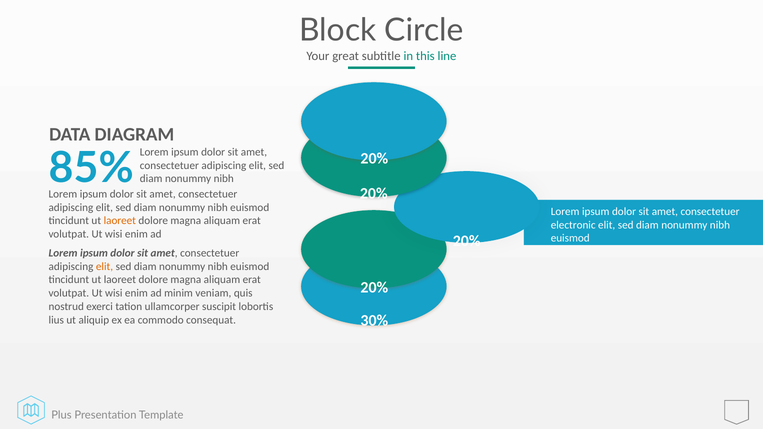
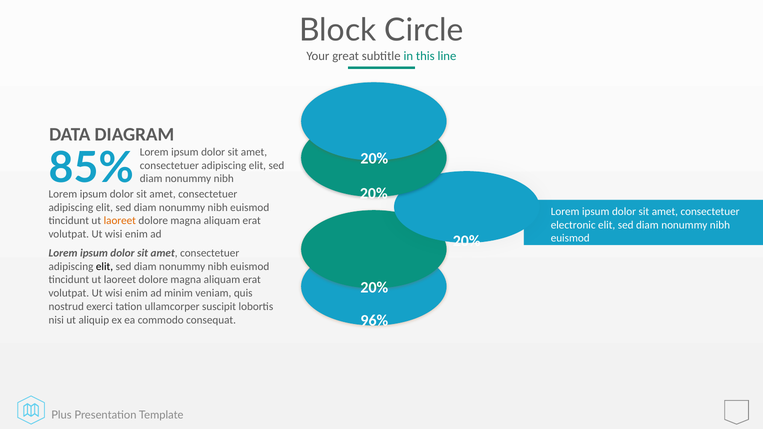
elit colour: orange -> black (104, 267)
30%: 30% -> 96% (374, 321)
lius: lius -> nisi (56, 320)
